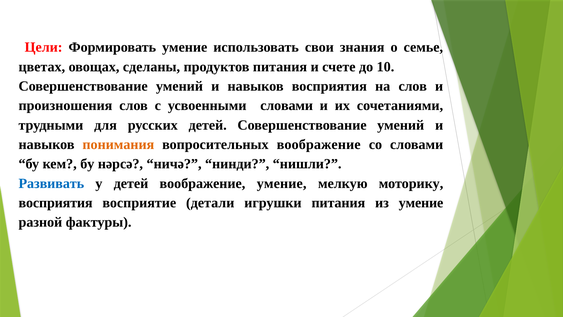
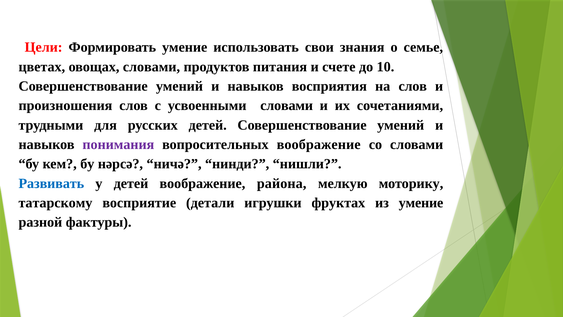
овощах сделаны: сделаны -> словами (151, 67)
понимания colour: orange -> purple (118, 144)
воображение умение: умение -> района (282, 183)
восприятия: восприятия -> татарскому (55, 203)
игрушки питания: питания -> фруктах (338, 203)
